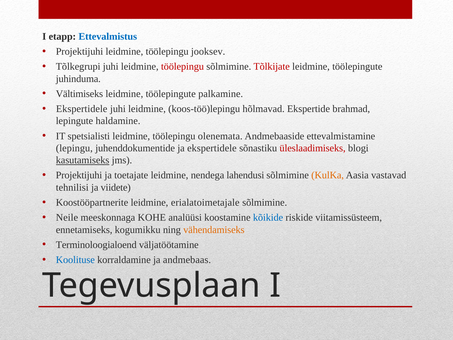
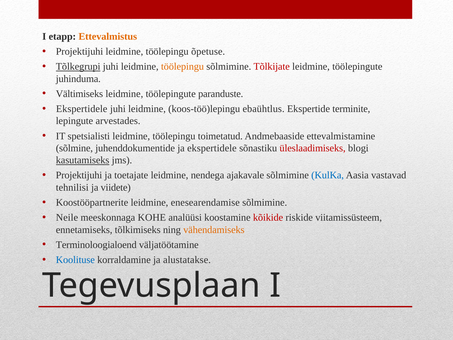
Ettevalmistus colour: blue -> orange (108, 36)
jooksev: jooksev -> õpetuse (208, 51)
Tõlkegrupi underline: none -> present (78, 67)
töölepingu colour: red -> orange (182, 67)
palkamine: palkamine -> paranduste (221, 94)
hõlmavad: hõlmavad -> ebaühtlus (264, 109)
brahmad: brahmad -> terminite (351, 109)
haldamine: haldamine -> arvestades (118, 121)
olenemata: olenemata -> toimetatud (220, 136)
lepingu: lepingu -> sõlmine (74, 148)
lahendusi: lahendusi -> ajakavale (245, 175)
KulKa colour: orange -> blue (328, 175)
erialatoimetajale: erialatoimetajale -> enesearendamise (205, 202)
kõikide colour: blue -> red (268, 217)
kogumikku: kogumikku -> tõlkimiseks (138, 230)
andmebaas: andmebaas -> alustatakse (187, 260)
